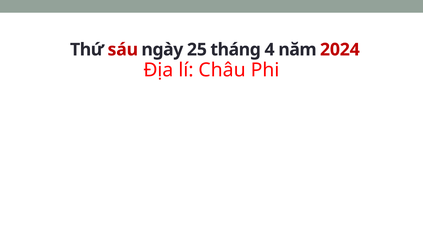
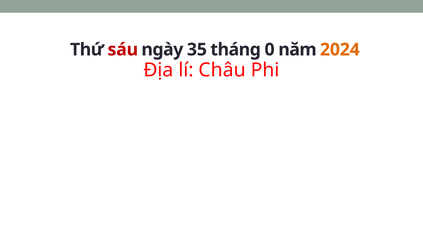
25: 25 -> 35 (197, 50)
4: 4 -> 0 (270, 50)
2024 colour: red -> orange (340, 50)
